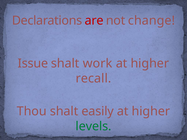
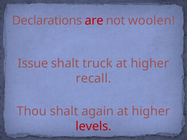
change: change -> woolen (151, 21)
work: work -> truck (98, 64)
easily: easily -> again (98, 112)
levels colour: green -> red (94, 126)
